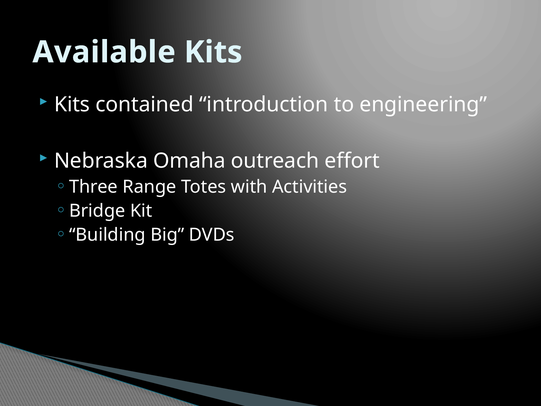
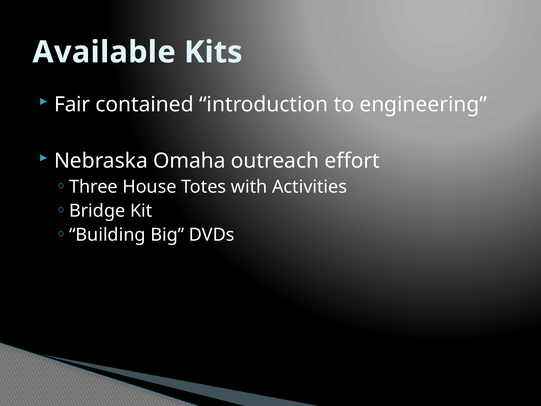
Kits: Kits -> Fair (72, 104)
Range: Range -> House (149, 187)
